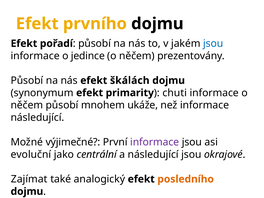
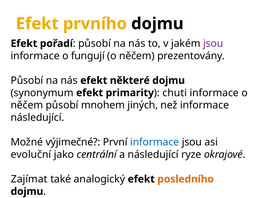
jsou colour: blue -> purple (213, 44)
jedince: jedince -> fungují (88, 56)
škálách: škálách -> některé (130, 80)
ukáže: ukáže -> jiných (143, 105)
informace colour: purple -> blue (155, 142)
následující jsou: jsou -> ryze (191, 154)
